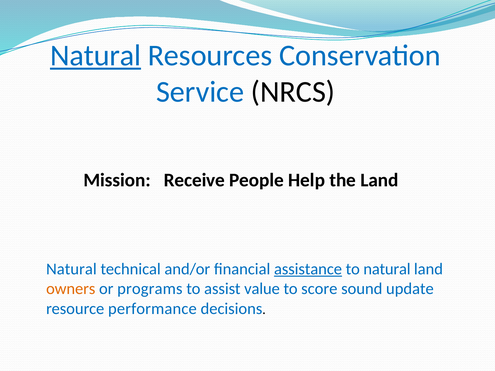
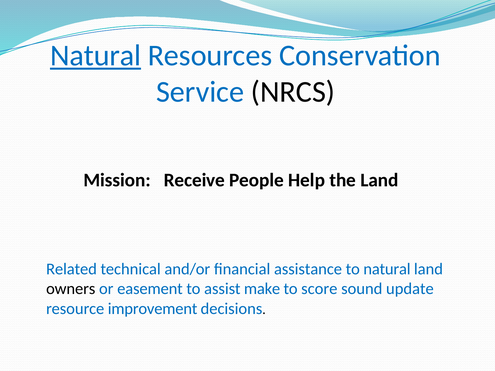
Natural: Natural -> Related (71, 269)
assistance underline: present -> none (308, 269)
owners colour: orange -> black (71, 289)
programs: programs -> easement (150, 289)
value: value -> make (262, 289)
performance: performance -> improvement (153, 309)
